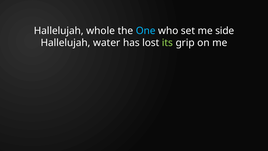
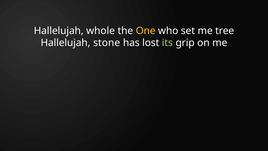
One colour: light blue -> yellow (146, 31)
side: side -> tree (225, 31)
water: water -> stone (107, 43)
